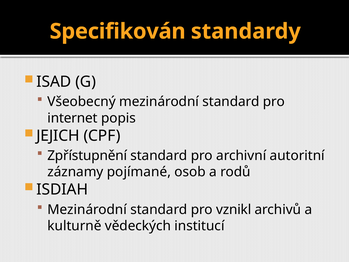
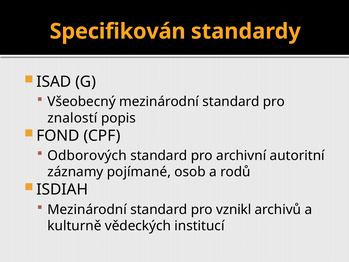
internet: internet -> znalostí (72, 118)
JEJICH: JEJICH -> FOND (58, 136)
Zpřístupnění: Zpřístupnění -> Odborových (87, 156)
